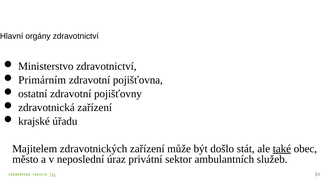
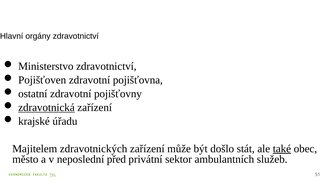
Primárním: Primárním -> Pojišťoven (42, 80)
zdravotnická underline: none -> present (46, 107)
úraz: úraz -> před (116, 159)
